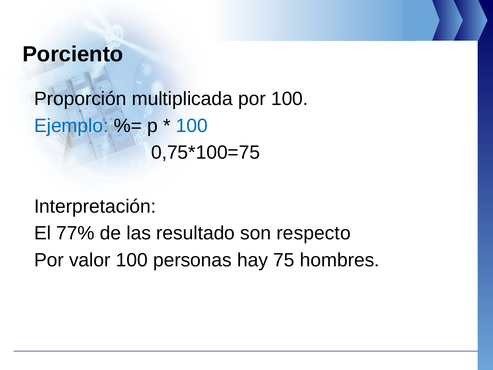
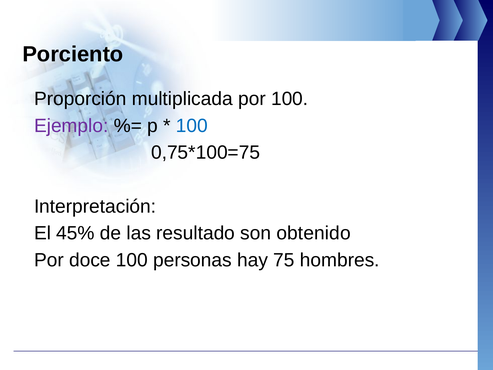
Ejemplo colour: blue -> purple (71, 126)
77%: 77% -> 45% (75, 233)
respecto: respecto -> obtenido (314, 233)
valor: valor -> doce (90, 260)
